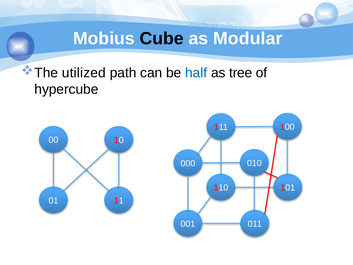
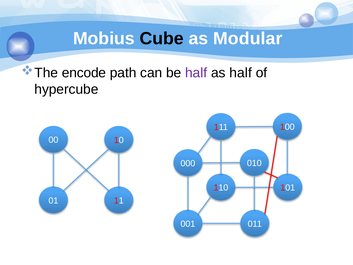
utilized: utilized -> encode (84, 73)
half colour: blue -> purple (196, 73)
as tree: tree -> half (241, 73)
